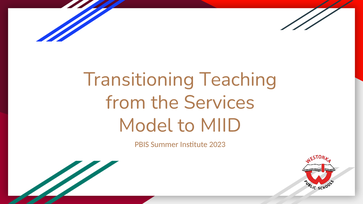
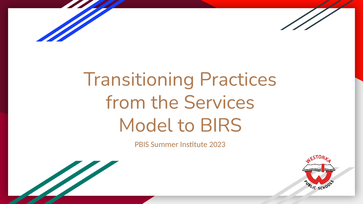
Teaching: Teaching -> Practices (238, 79)
MIID: MIID -> BIRS (221, 125)
